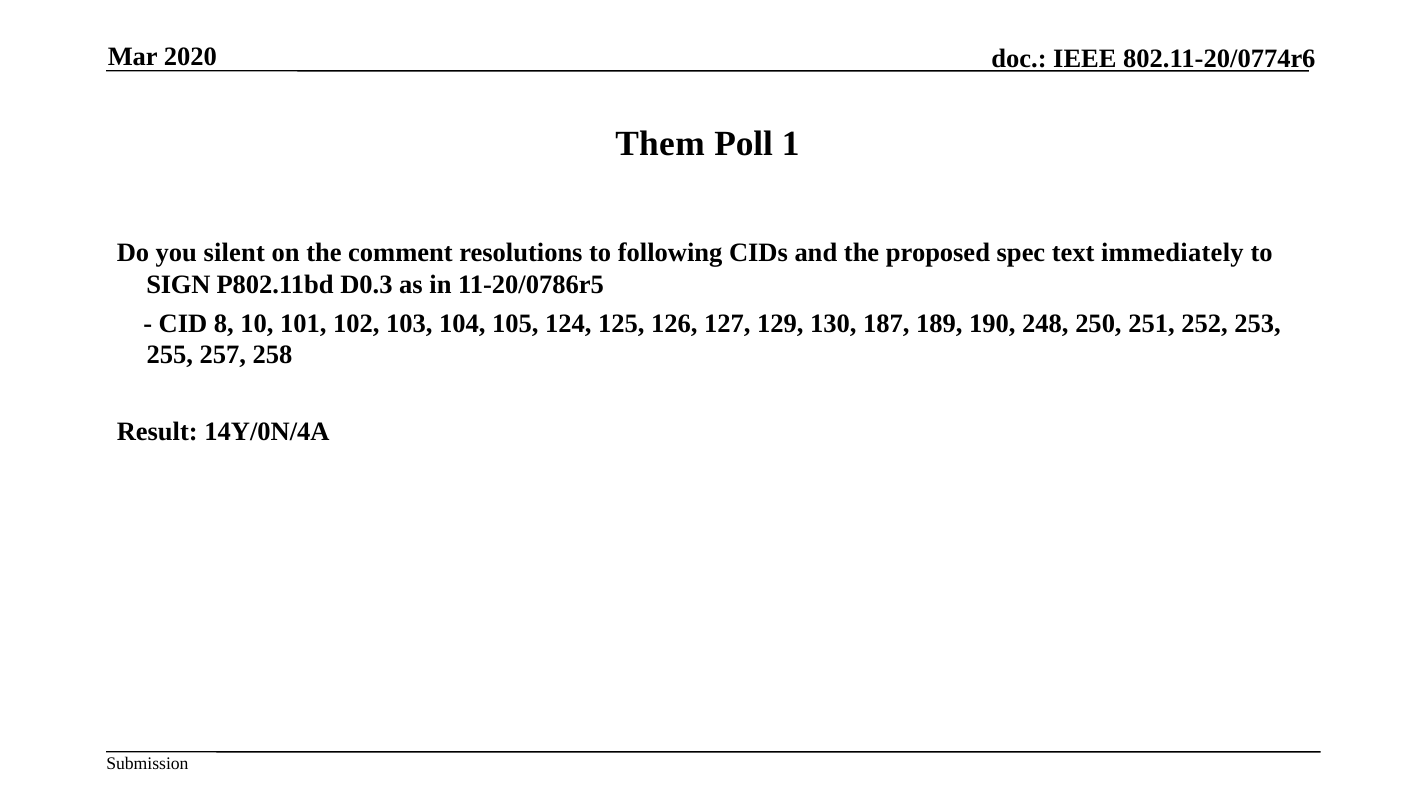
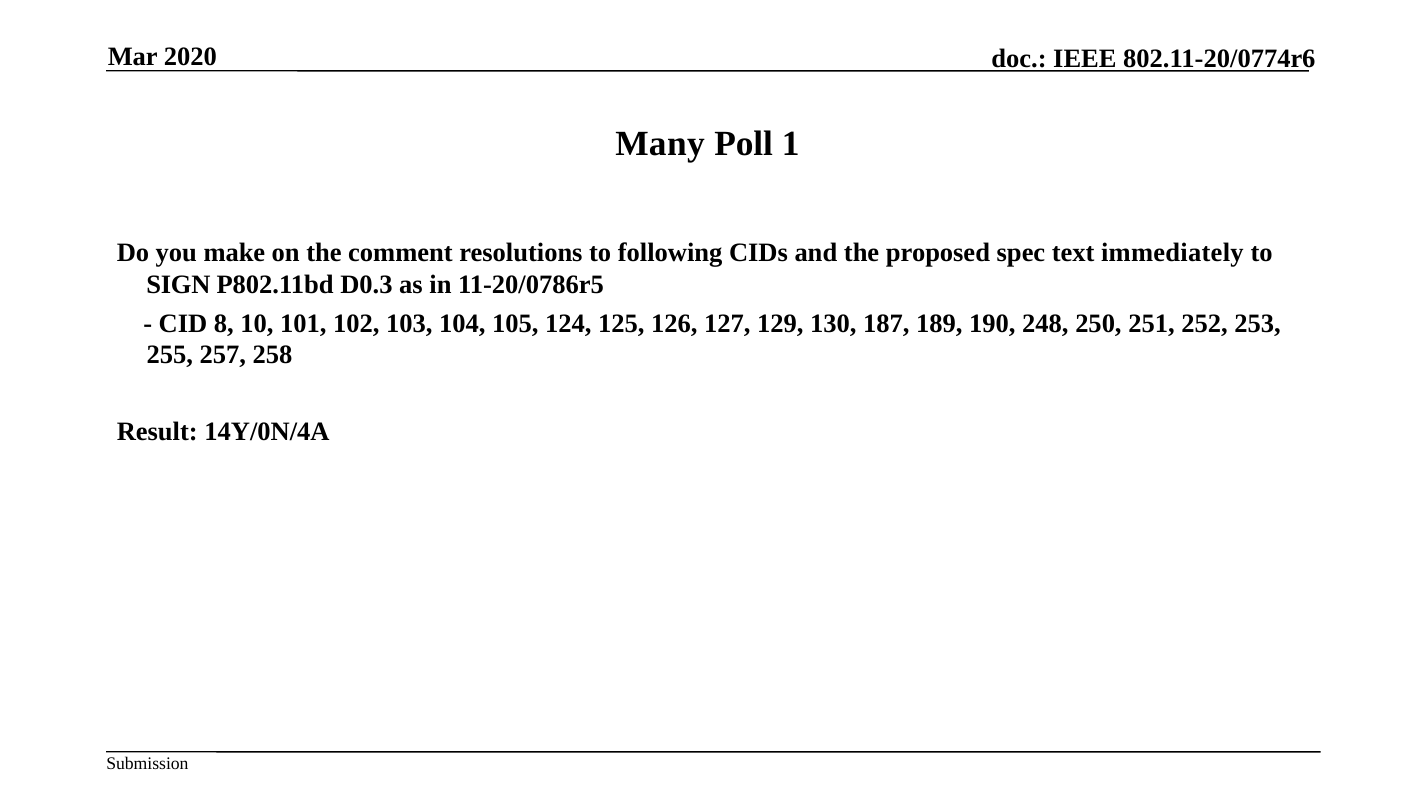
Them: Them -> Many (660, 144)
silent: silent -> make (234, 253)
